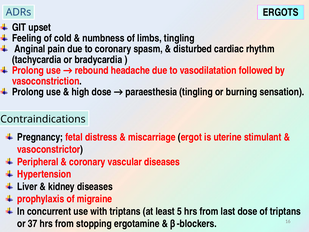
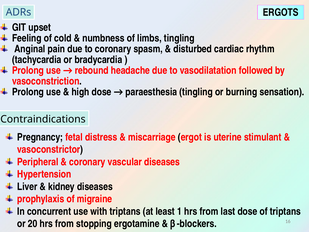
5: 5 -> 1 (179, 211)
37: 37 -> 20 (33, 223)
